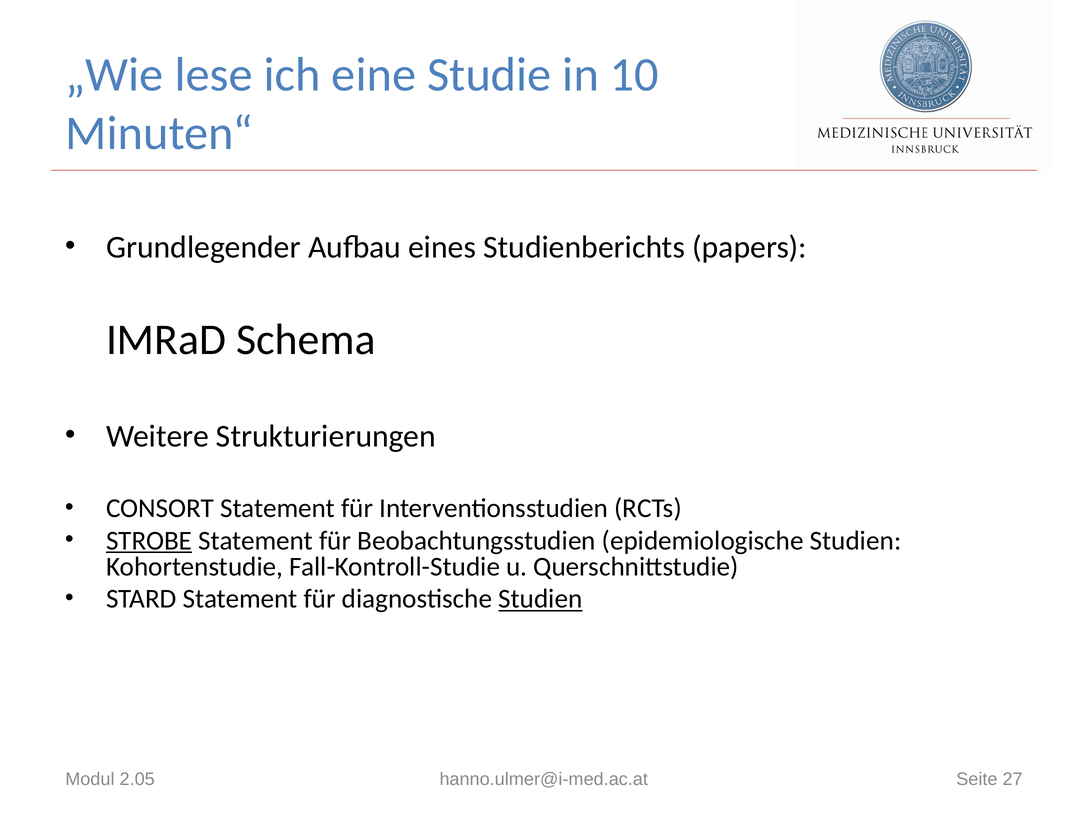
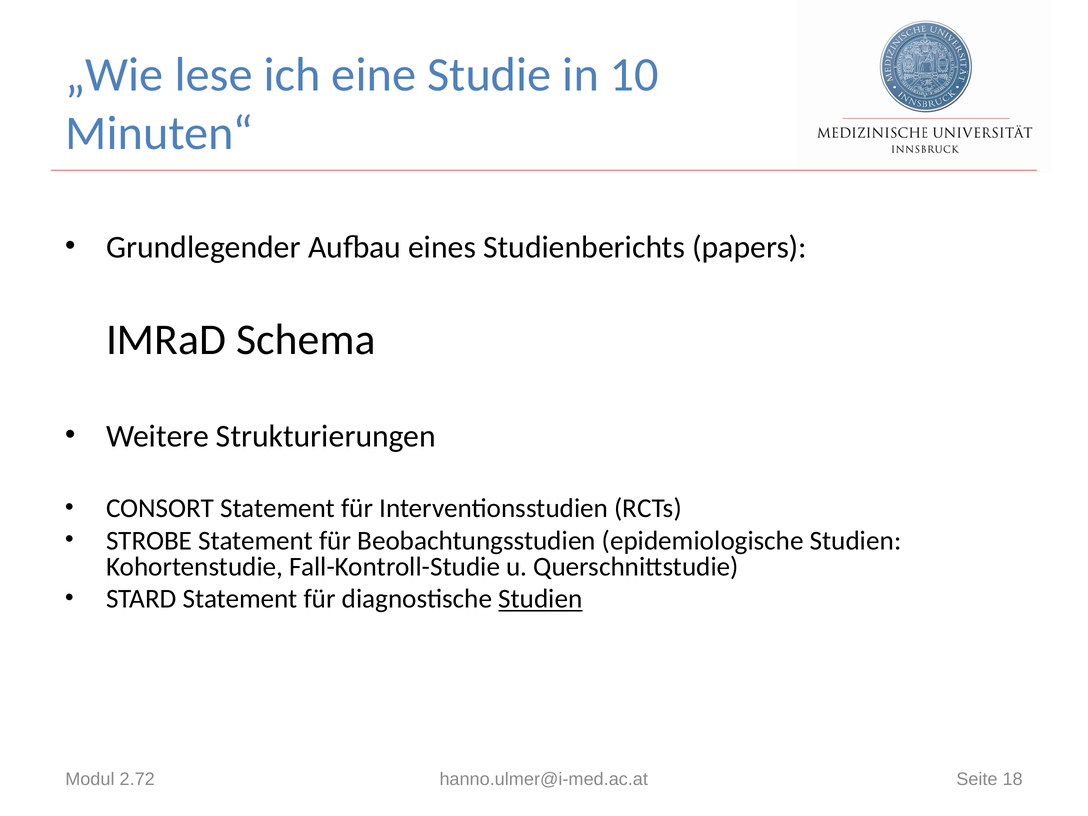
STROBE underline: present -> none (149, 541)
2.05: 2.05 -> 2.72 (137, 779)
27: 27 -> 18 (1013, 779)
